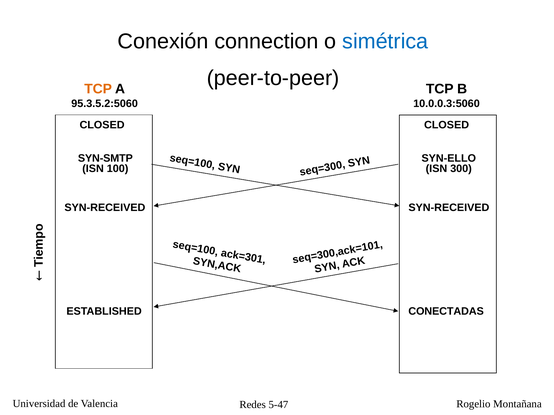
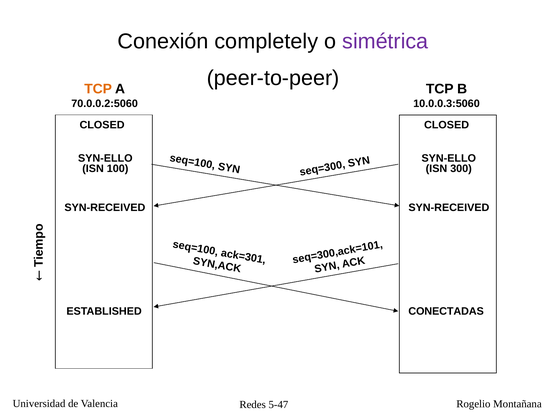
connection: connection -> completely (266, 41)
simétrica colour: blue -> purple (385, 41)
95.3.5.2:5060: 95.3.5.2:5060 -> 70.0.0.2:5060 (105, 104)
SYN-SMTP: SYN-SMTP -> SYN-ELLO (105, 158)
